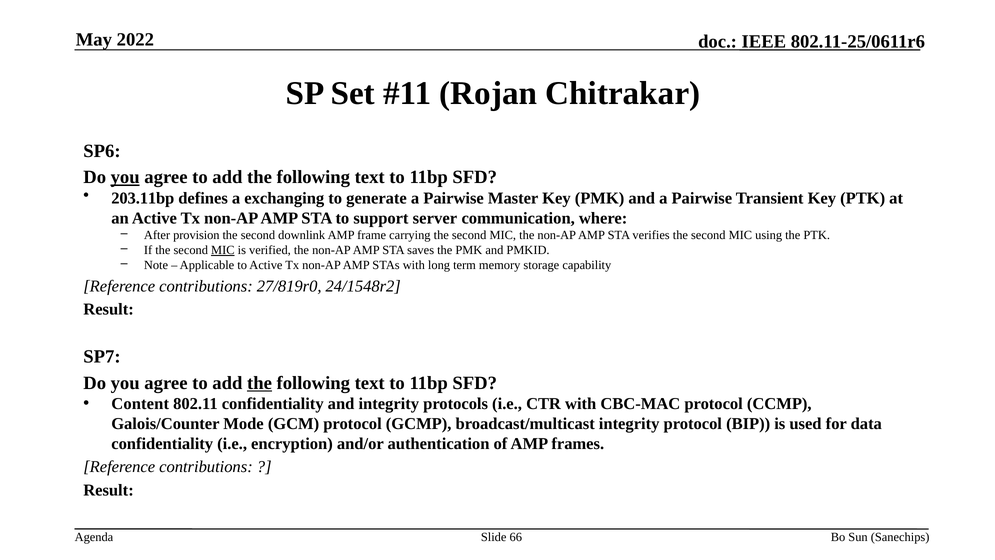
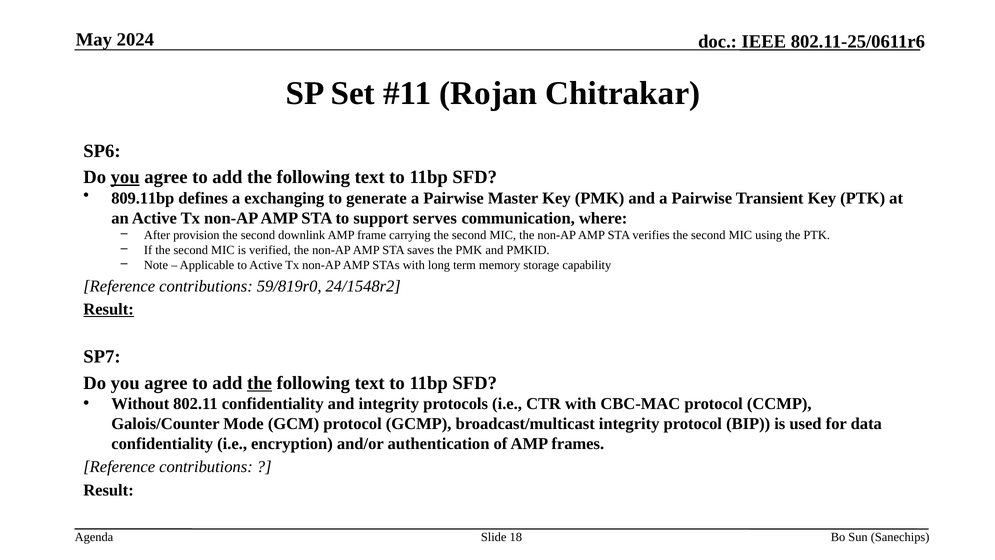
2022: 2022 -> 2024 (135, 40)
203.11bp: 203.11bp -> 809.11bp (143, 198)
server: server -> serves (435, 218)
MIC underline: present -> none (223, 250)
27/819r0: 27/819r0 -> 59/819r0 (289, 286)
Result underline: none -> present (109, 309)
Content: Content -> Without (140, 404)
66: 66 -> 18 (516, 537)
